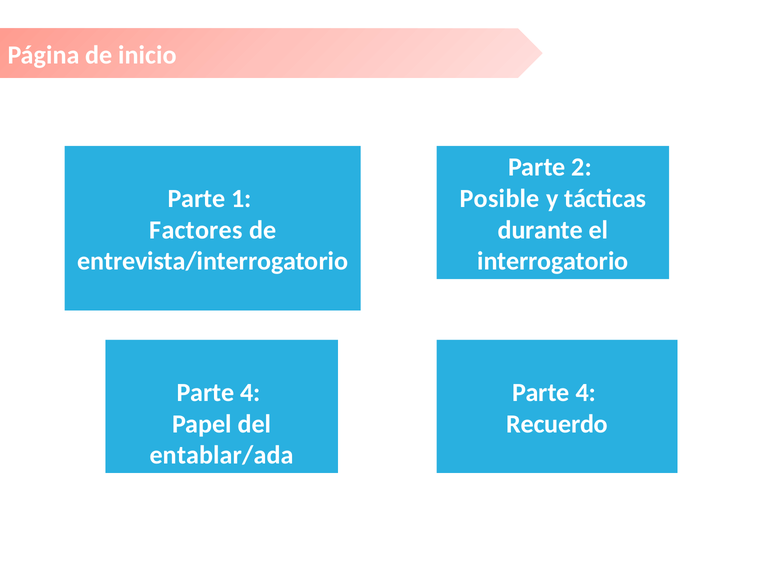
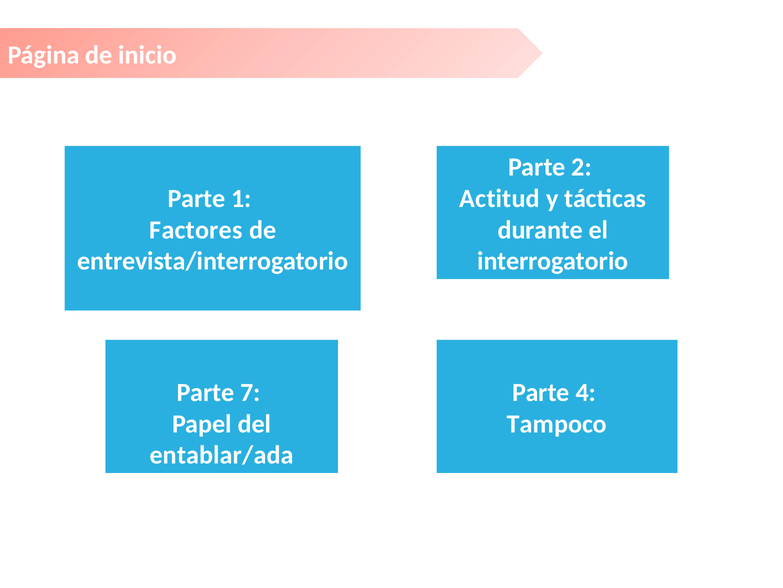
Posible: Posible -> Actitud (500, 198)
4: 4 -> 7 (250, 392)
Recuerdo: Recuerdo -> Tampoco (557, 423)
